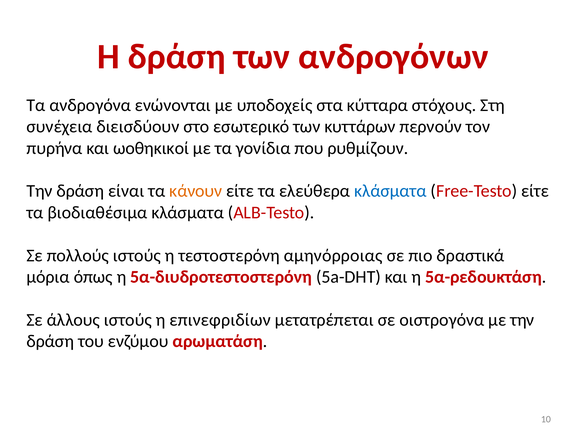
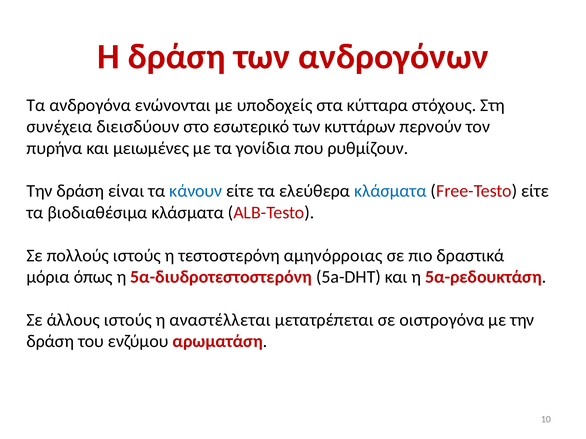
ωοθηκικοί: ωοθηκικοί -> μειωμένες (151, 148)
κάνουν colour: orange -> blue (196, 191)
επινεφριδίων: επινεφριδίων -> αναστέλλεται (220, 320)
